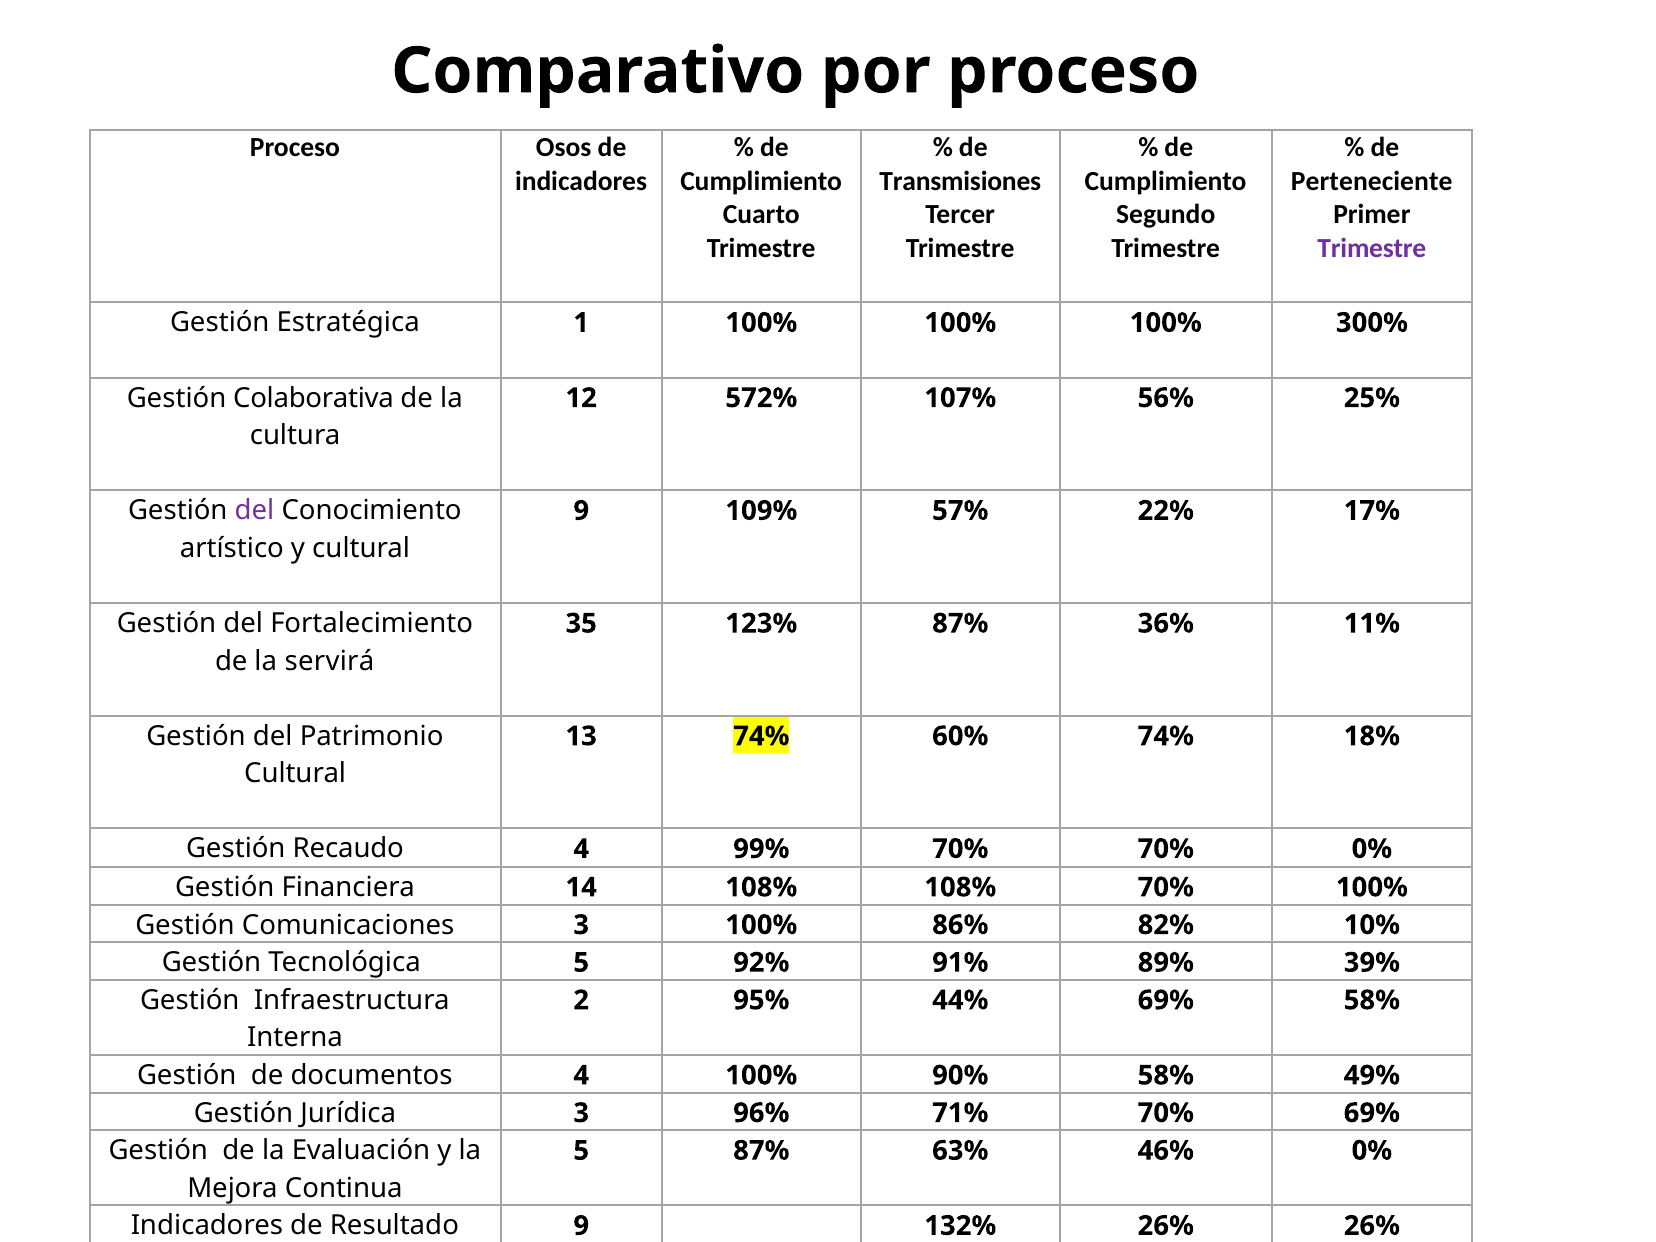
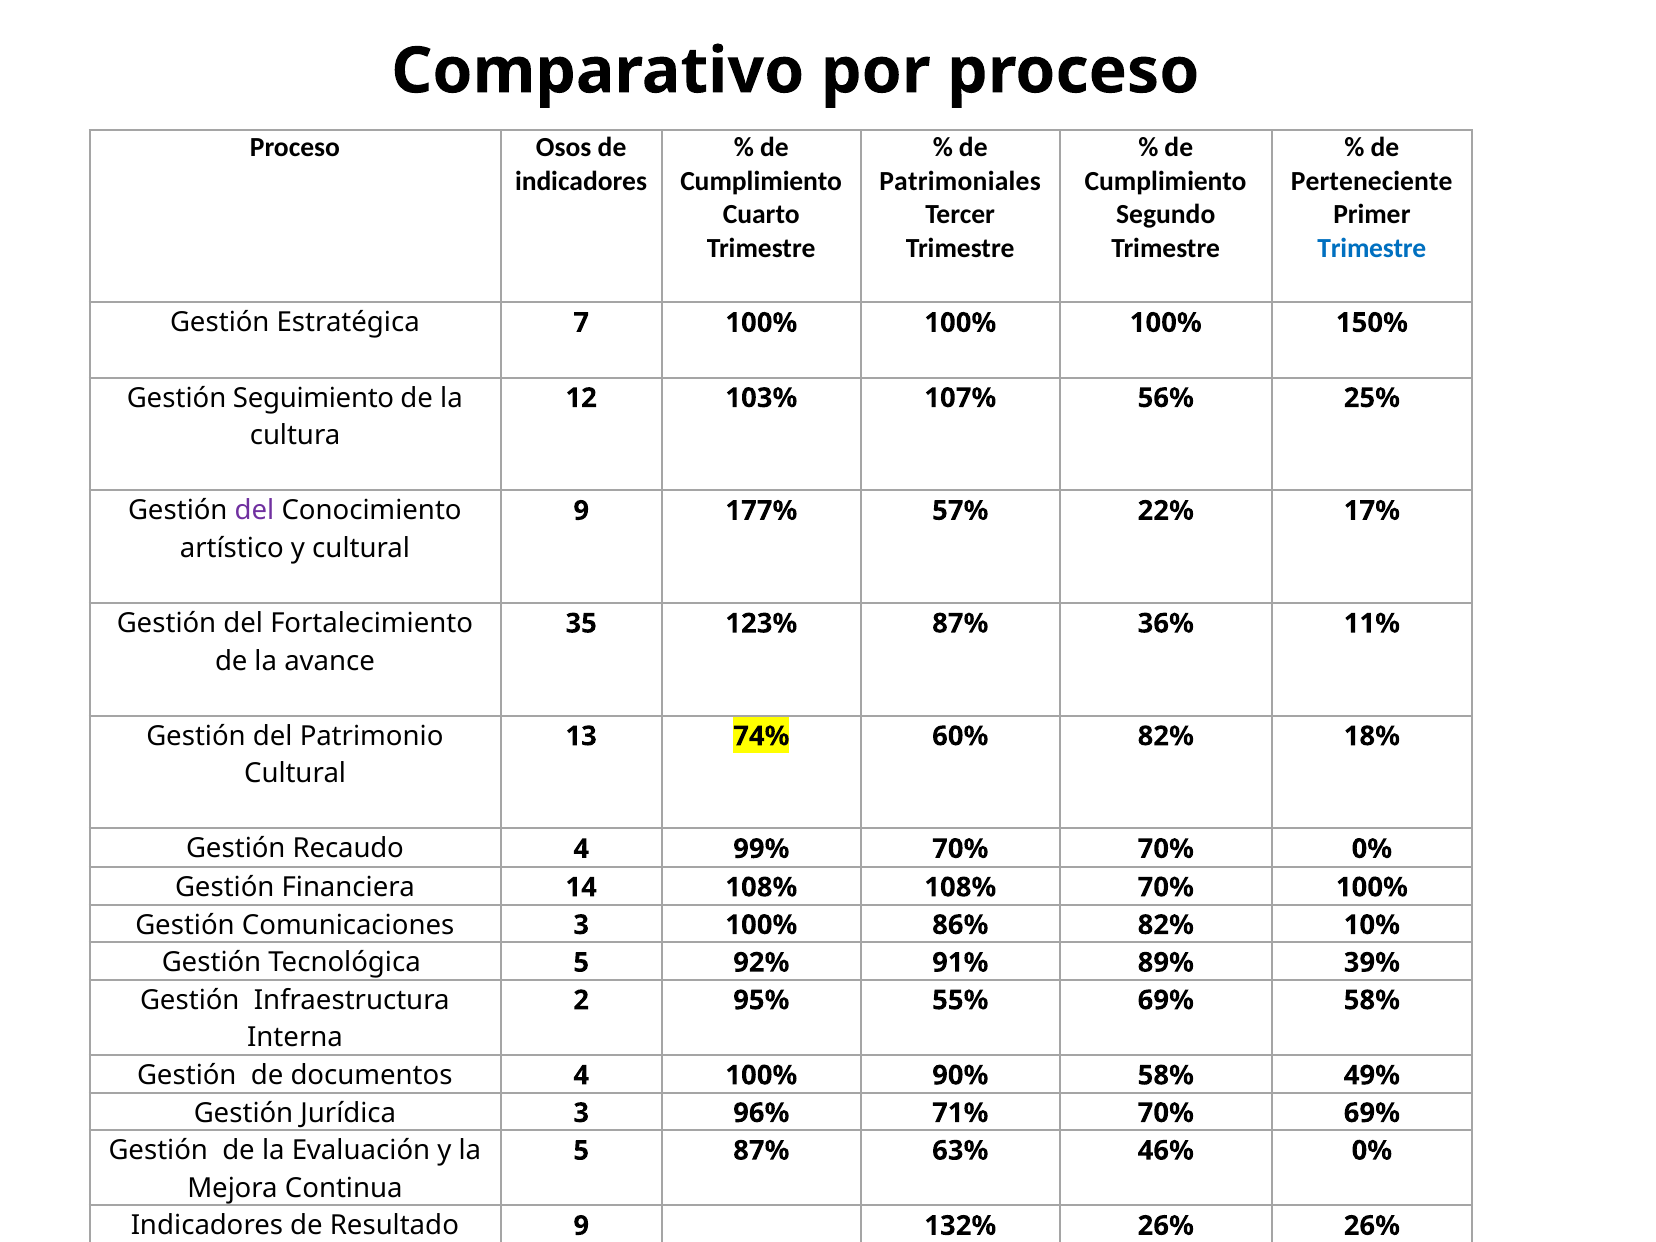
Transmisiones: Transmisiones -> Patrimoniales (960, 181)
Trimestre colour: purple -> blue (1372, 248)
1: 1 -> 7 (581, 323)
300%: 300% -> 150% (1372, 323)
Colaborativa: Colaborativa -> Seguimiento (314, 398)
572%: 572% -> 103% (761, 398)
109%: 109% -> 177% (761, 511)
servirá: servirá -> avance (330, 661)
60% 74%: 74% -> 82% (1166, 736)
44%: 44% -> 55% (960, 1000)
